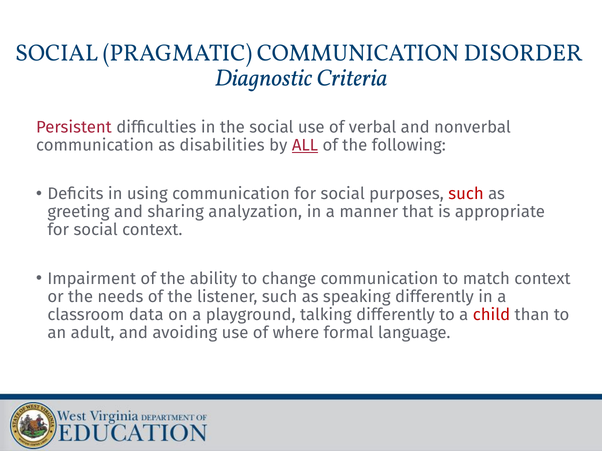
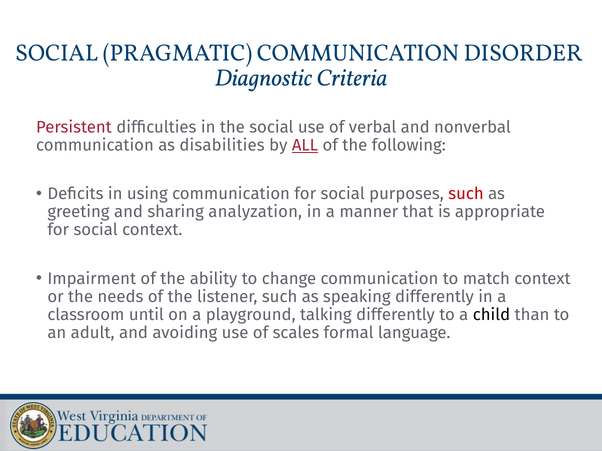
data: data -> until (146, 315)
child colour: red -> black (491, 315)
where: where -> scales (296, 333)
